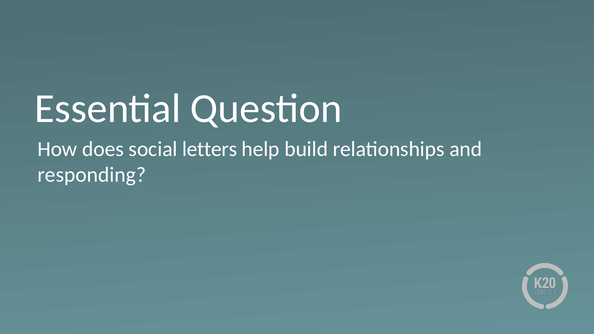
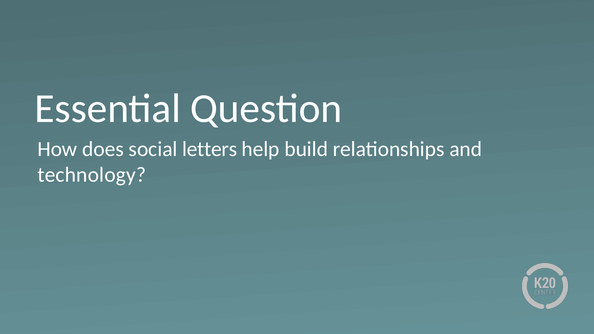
responding: responding -> technology (92, 175)
